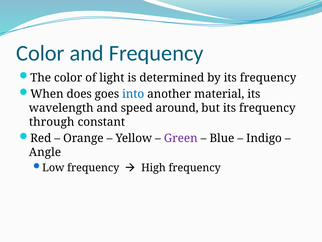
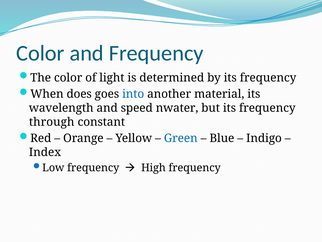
around: around -> nwater (177, 108)
Green colour: purple -> blue (181, 138)
Angle: Angle -> Index (45, 152)
